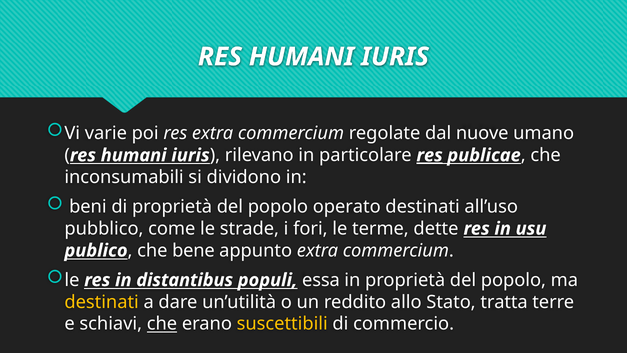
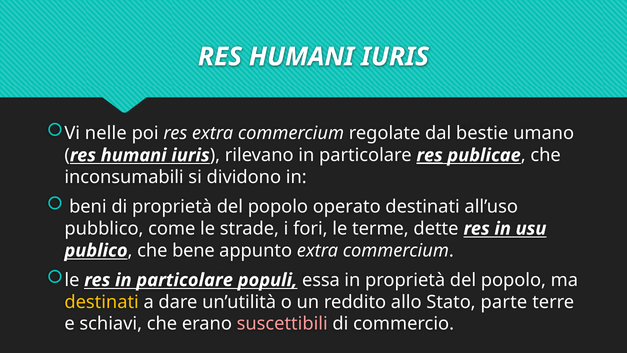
varie: varie -> nelle (106, 133)
nuove: nuove -> bestie (482, 133)
res in distantibus: distantibus -> particolare (185, 280)
tratta: tratta -> parte (504, 302)
che underline: present -> none (162, 324)
suscettibili colour: yellow -> pink (282, 324)
